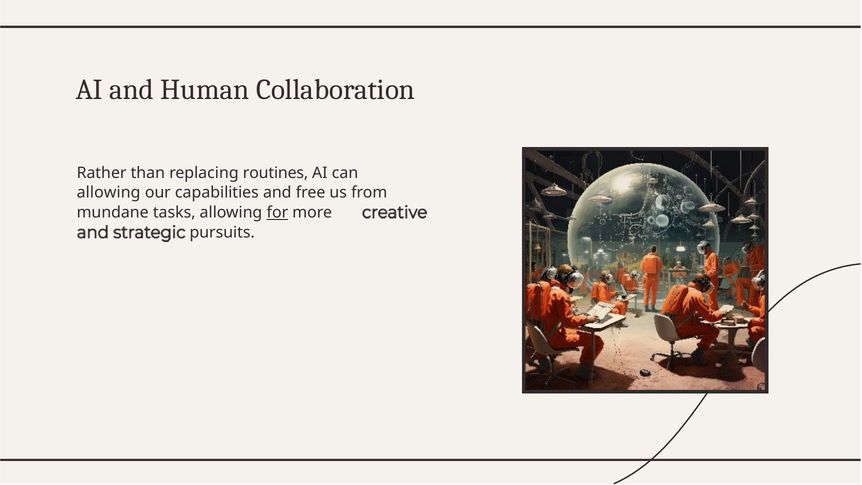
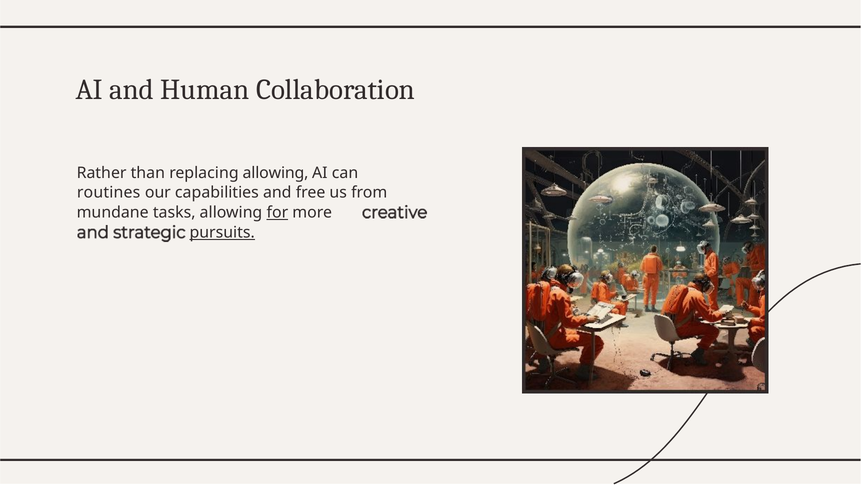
replacing routines: routines -> allowing (276, 173)
allowing: allowing -> routines (109, 193)
pursuits underline: none -> present (222, 233)
